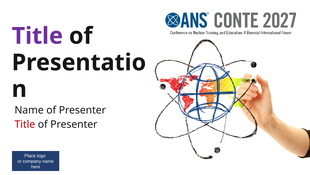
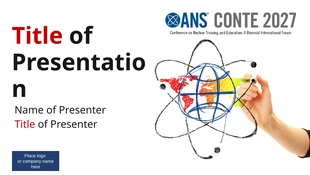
Title colour: purple -> red (37, 36)
